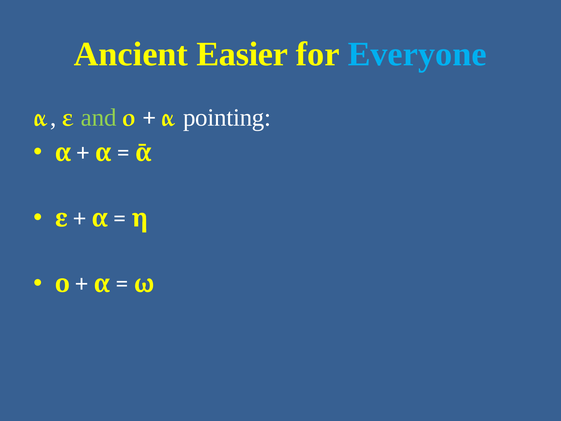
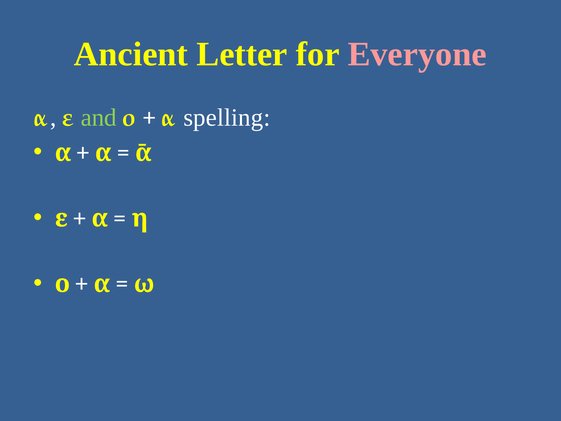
Easier: Easier -> Letter (242, 54)
Everyone colour: light blue -> pink (417, 54)
pointing: pointing -> spelling (227, 118)
